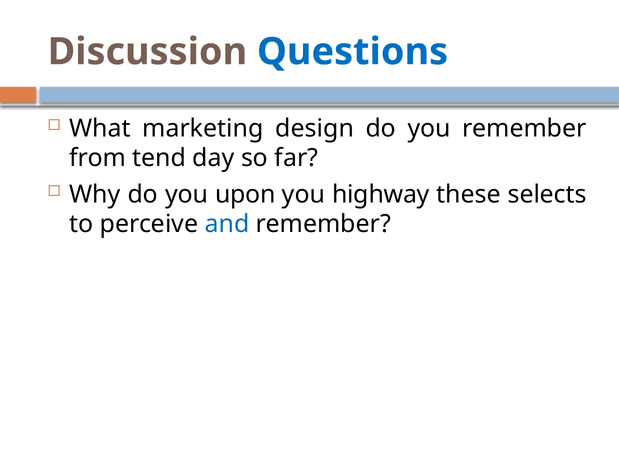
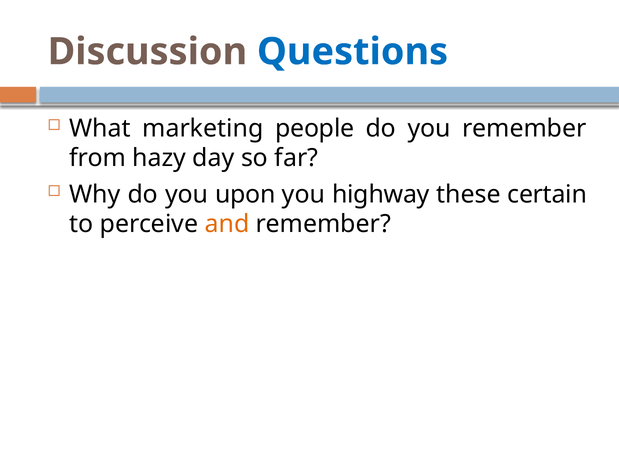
design: design -> people (315, 128)
tend: tend -> hazy (159, 158)
selects: selects -> certain (547, 194)
and colour: blue -> orange (227, 224)
